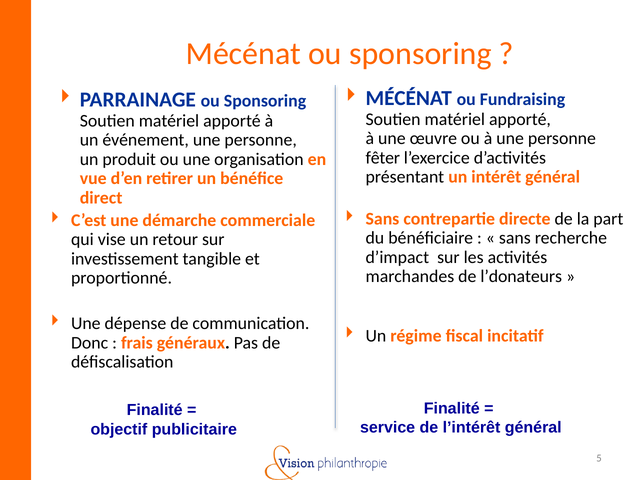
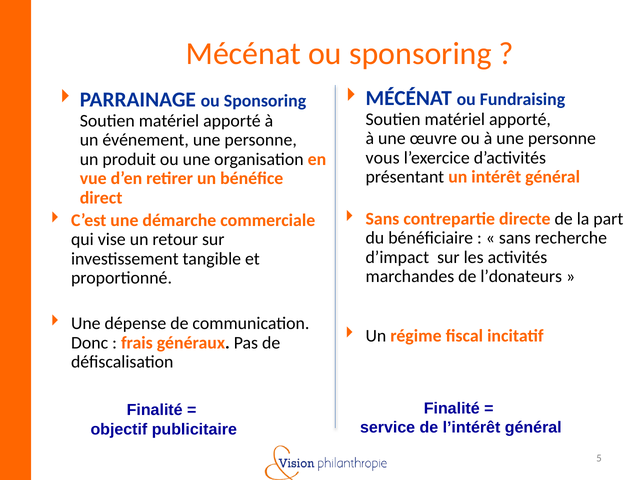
fêter: fêter -> vous (383, 158)
